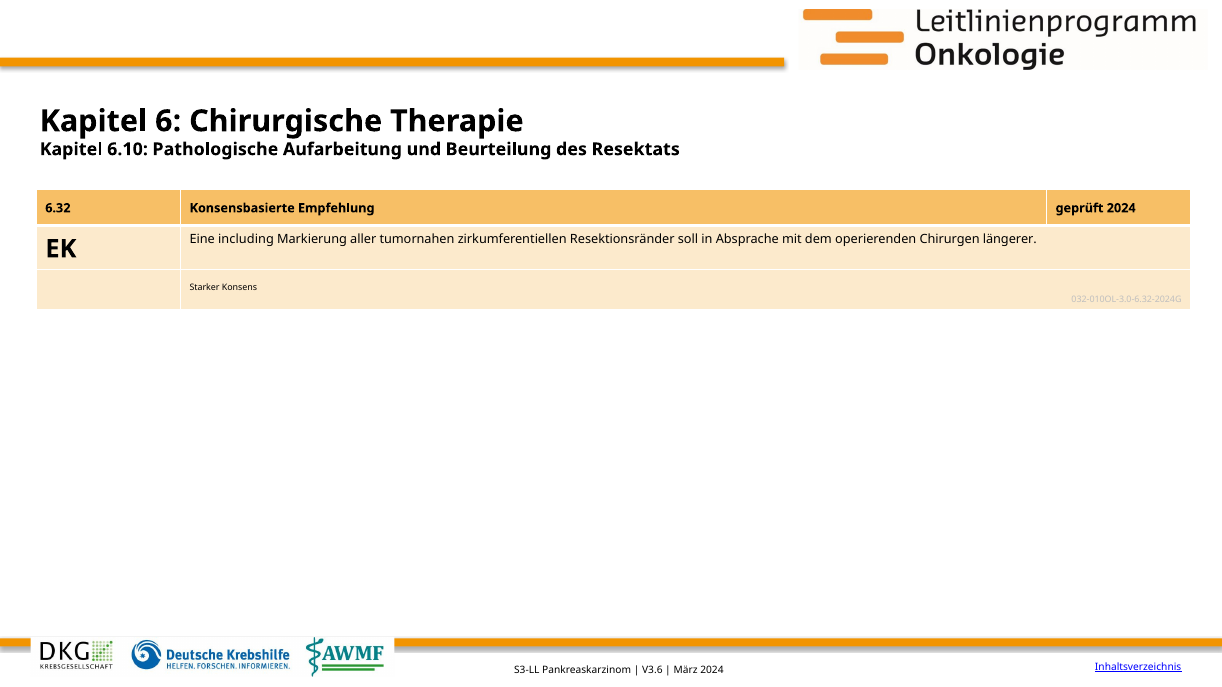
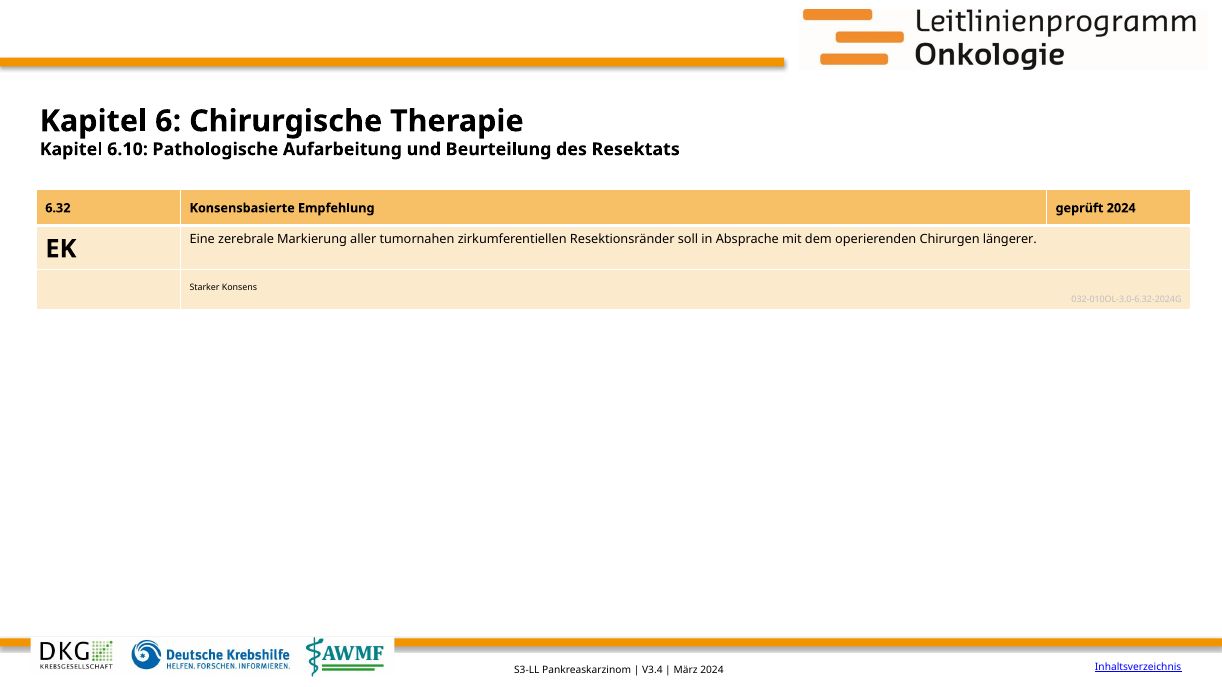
including: including -> zerebrale (246, 239)
V3.6: V3.6 -> V3.4 (652, 670)
